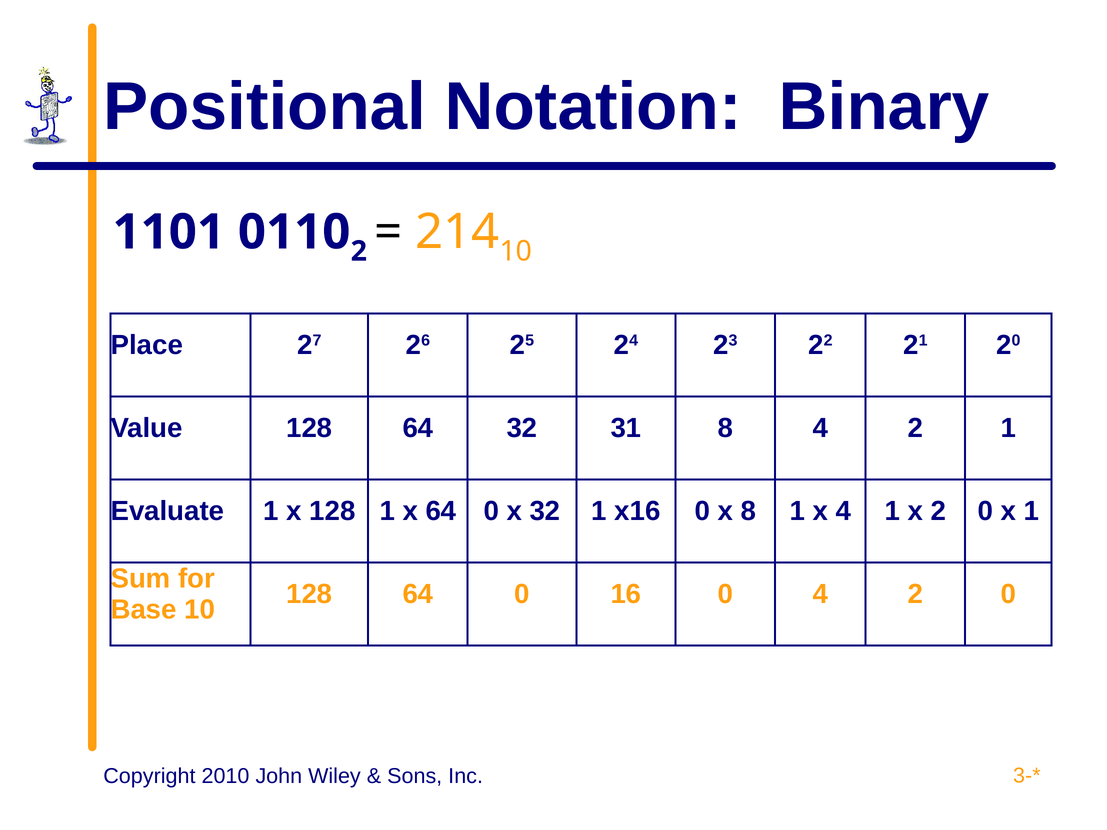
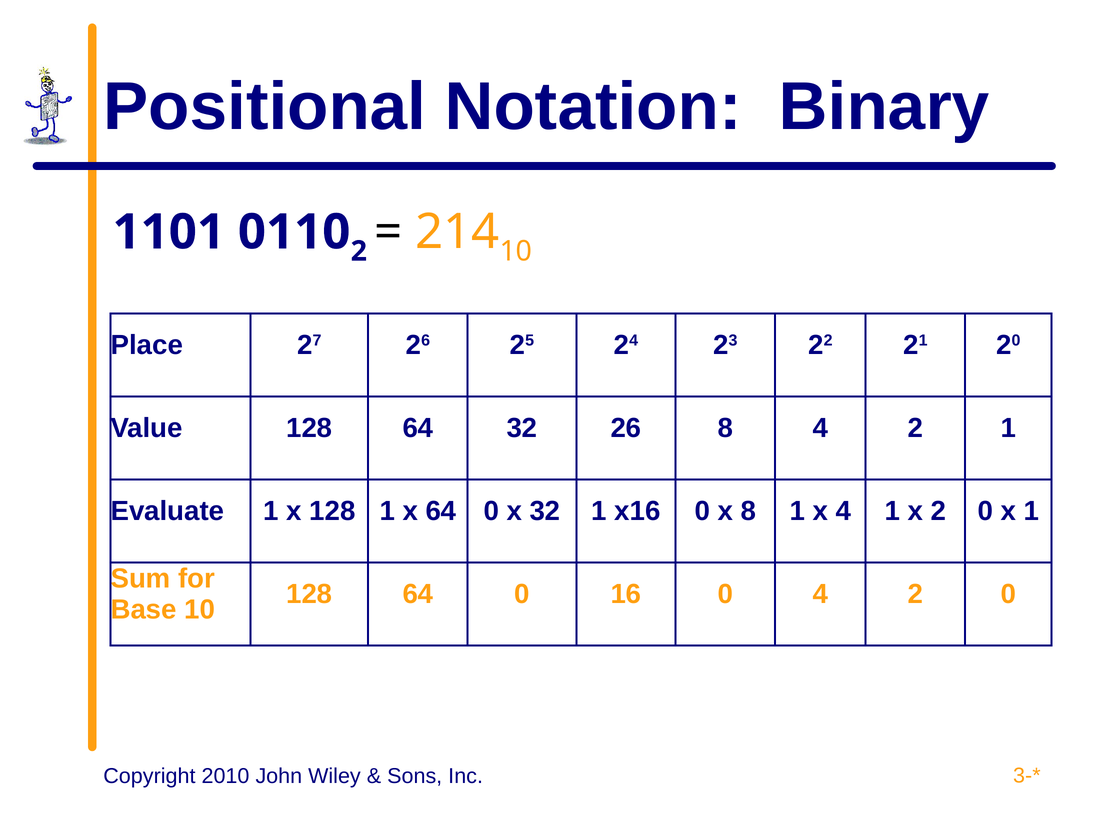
32 31: 31 -> 26 (626, 428)
